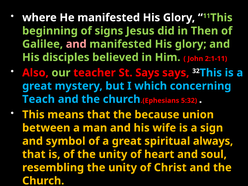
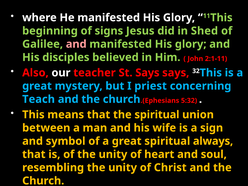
Then: Then -> Shed (204, 31)
our colour: light green -> white (61, 73)
which: which -> priest (151, 86)
the because: because -> spiritual (157, 115)
